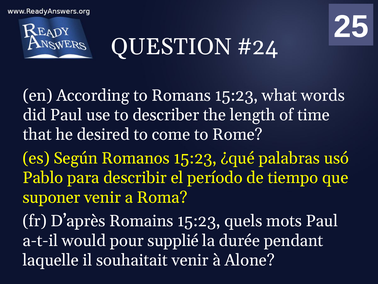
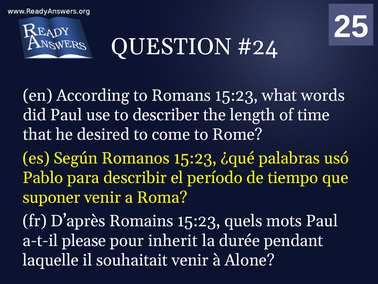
would: would -> please (84, 240)
supplié: supplié -> inherit (173, 240)
